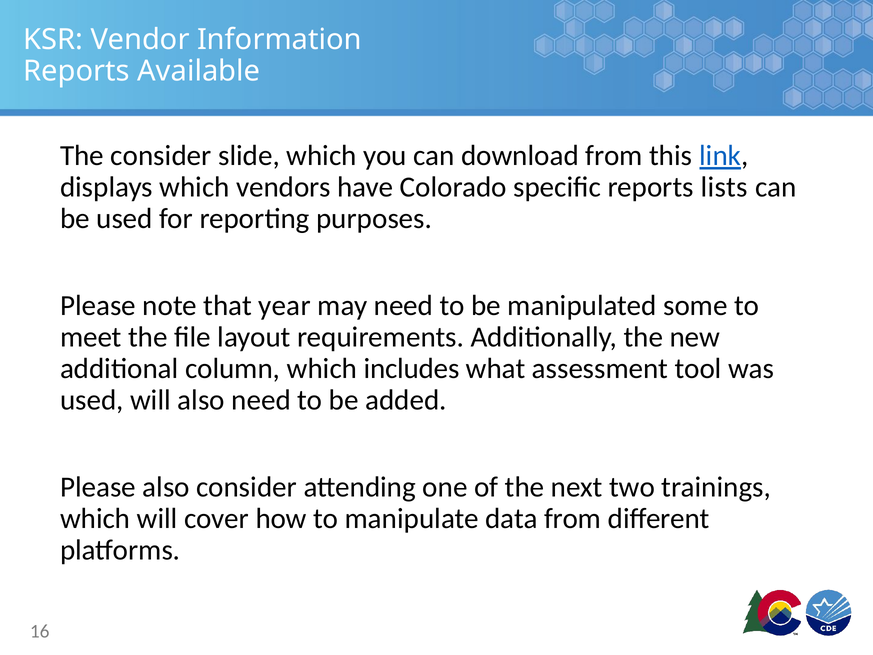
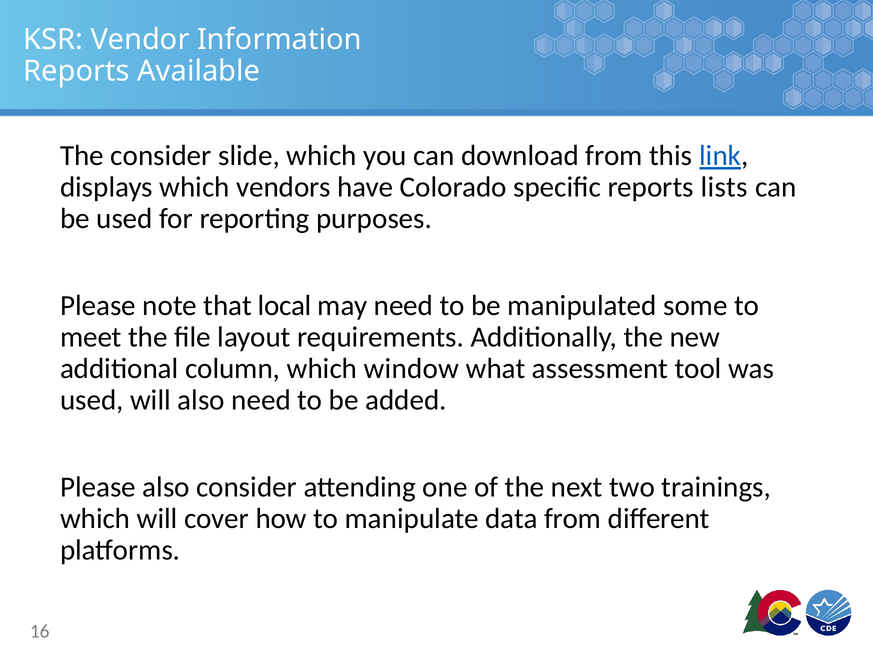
year: year -> local (285, 306)
includes: includes -> window (411, 369)
